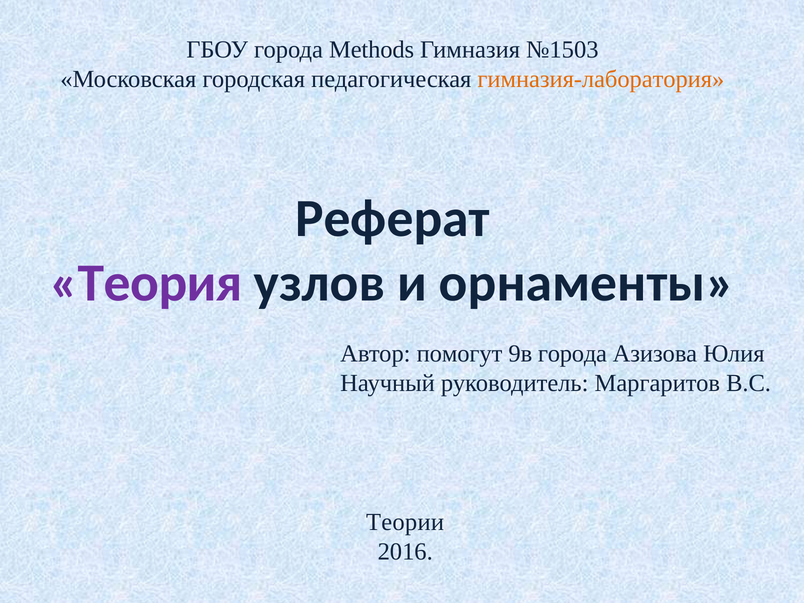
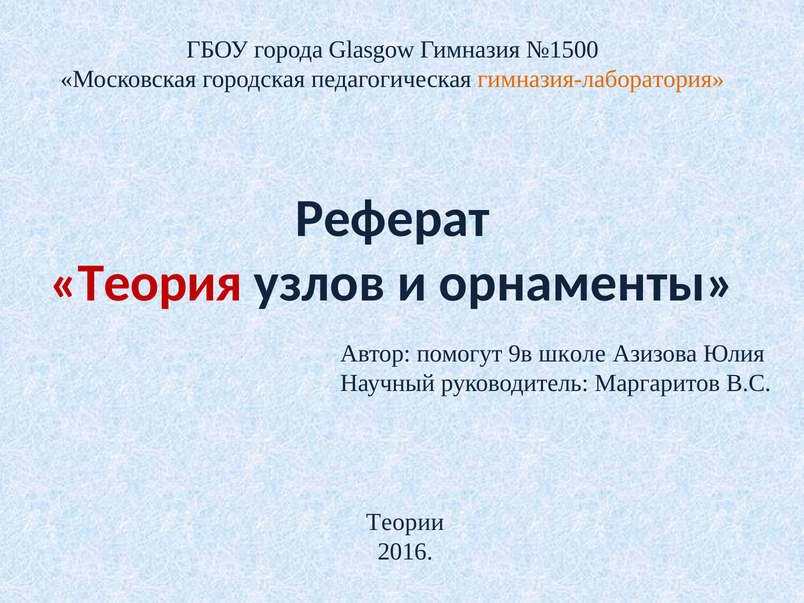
Methods: Methods -> Glasgow (372, 50)
№1503: №1503 -> №1500 (562, 50)
Теория colour: purple -> red (146, 283)
9в города: города -> школе (572, 354)
